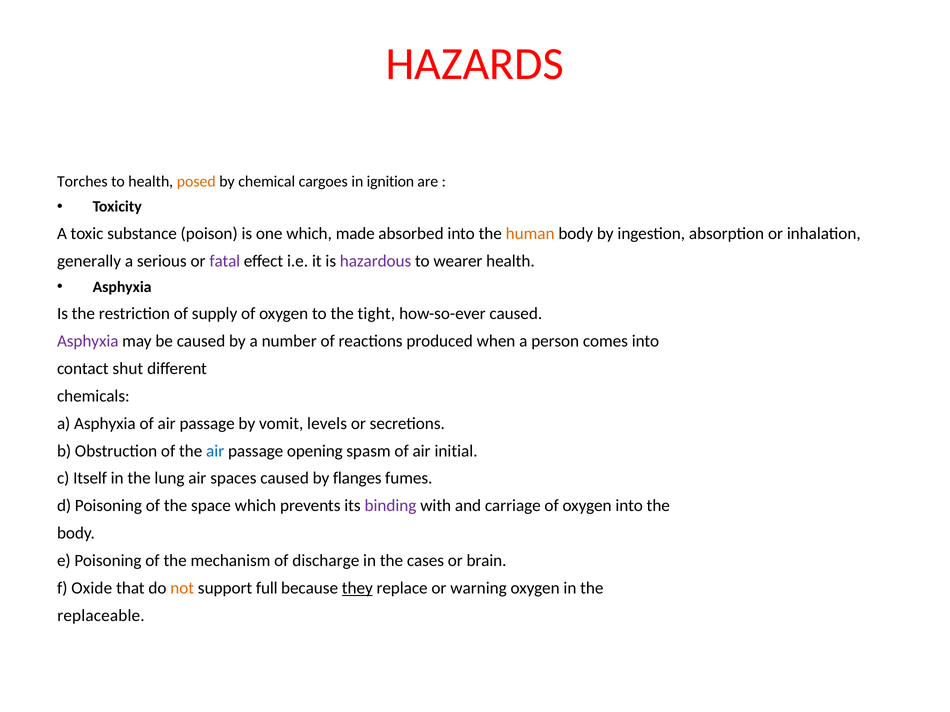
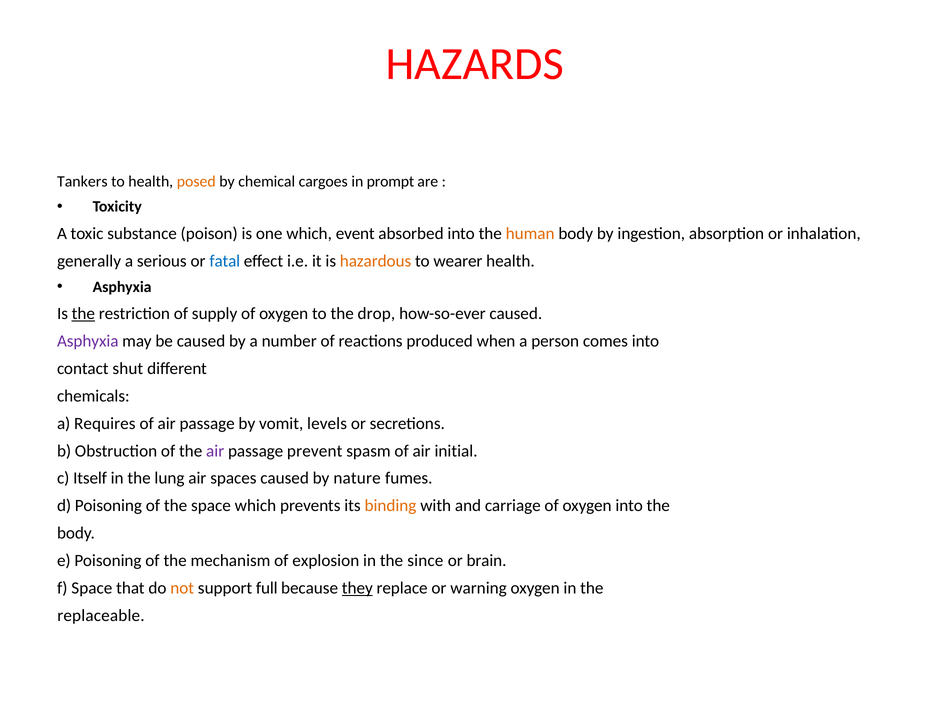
Torches: Torches -> Tankers (82, 182)
ignition: ignition -> prompt (390, 182)
made: made -> event (355, 234)
fatal colour: purple -> blue (225, 261)
hazardous colour: purple -> orange (376, 261)
the underline: none -> present (83, 314)
tight: tight -> drop (376, 314)
a Asphyxia: Asphyxia -> Requires (105, 424)
air colour: blue -> purple (215, 451)
opening: opening -> prevent (315, 451)
flanges: flanges -> nature (357, 479)
binding colour: purple -> orange (390, 506)
discharge: discharge -> explosion (326, 561)
cases: cases -> since (425, 561)
f Oxide: Oxide -> Space (92, 588)
